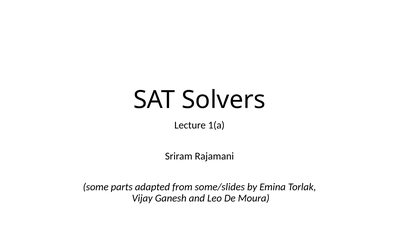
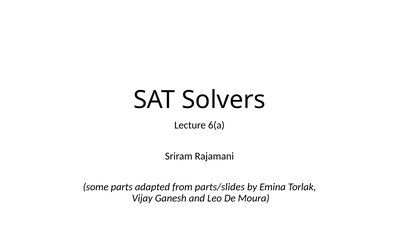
1(a: 1(a -> 6(a (216, 125)
some/slides: some/slides -> parts/slides (220, 186)
